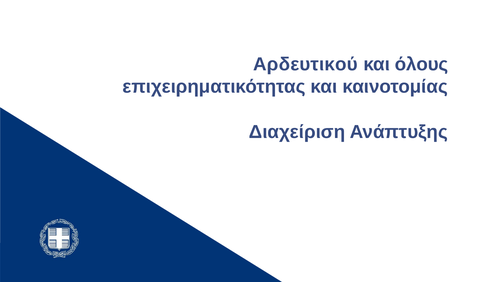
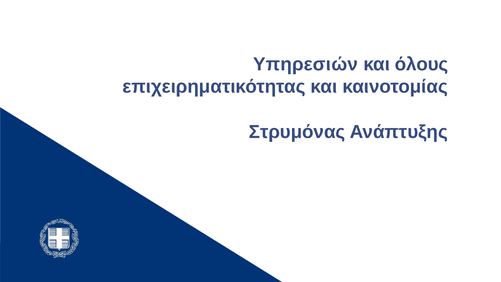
Αρδευτικού: Αρδευτικού -> Υπηρεσιών (306, 64)
Διαχείριση: Διαχείριση -> Στρυμόνας (297, 132)
